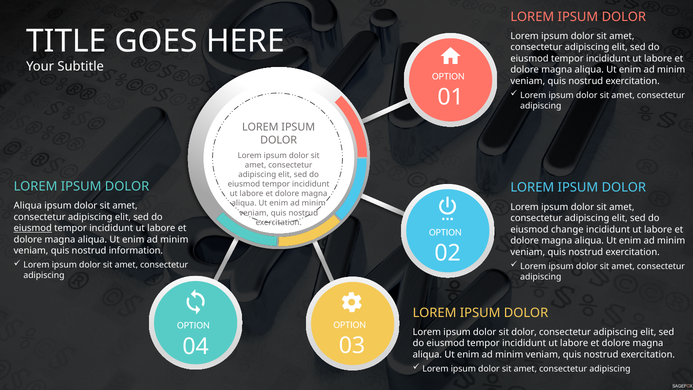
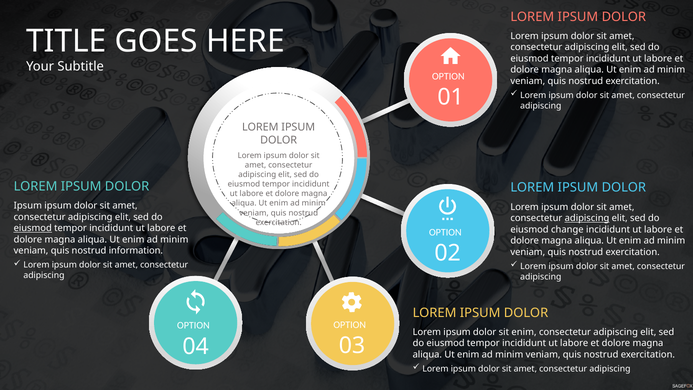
Aliqua: Aliqua -> Ipsum (28, 206)
adipiscing underline: none -> present (587, 218)
sit dolor: dolor -> enim (524, 332)
